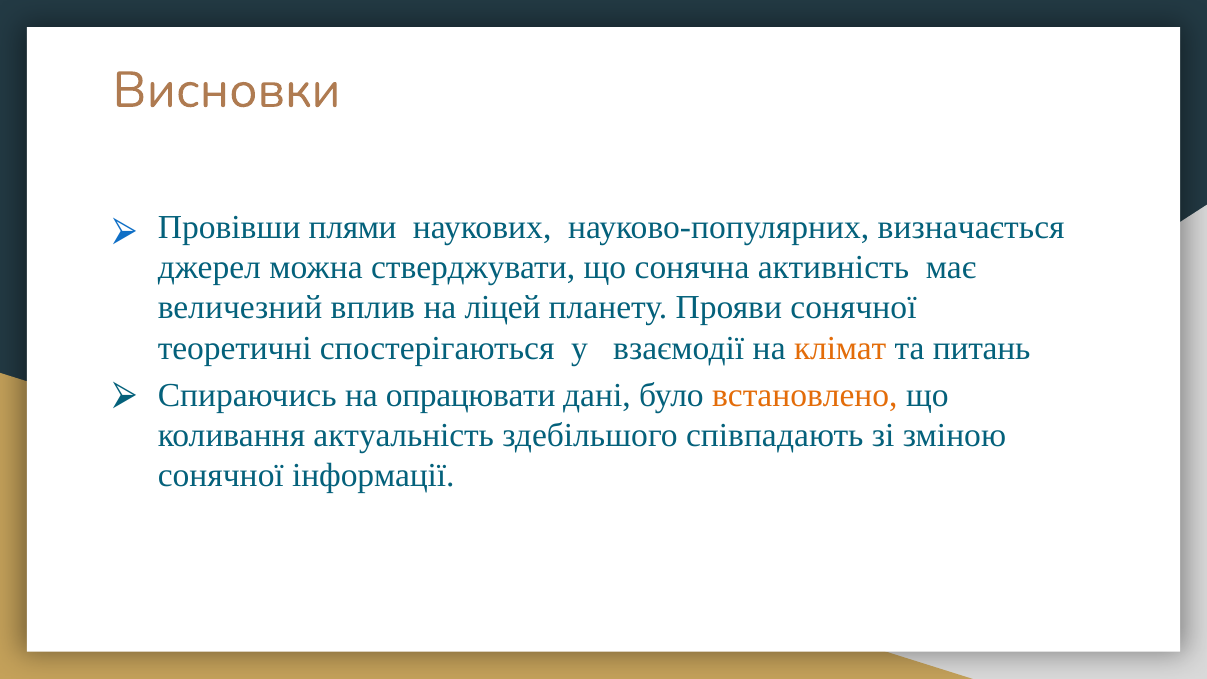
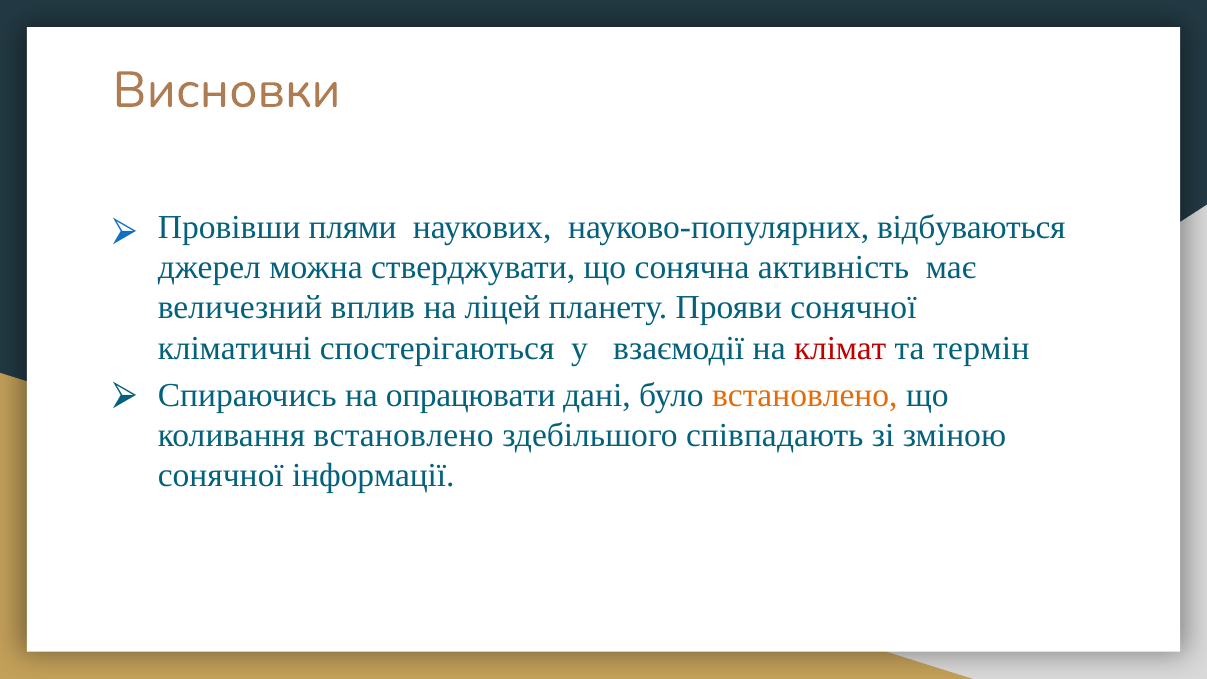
визначається: визначається -> відбуваються (971, 227)
теоретичні: теоретичні -> кліматичні (235, 348)
клімат colour: orange -> red (840, 348)
питань: питань -> термін (981, 348)
коливання актуальність: актуальність -> встановлено (404, 435)
